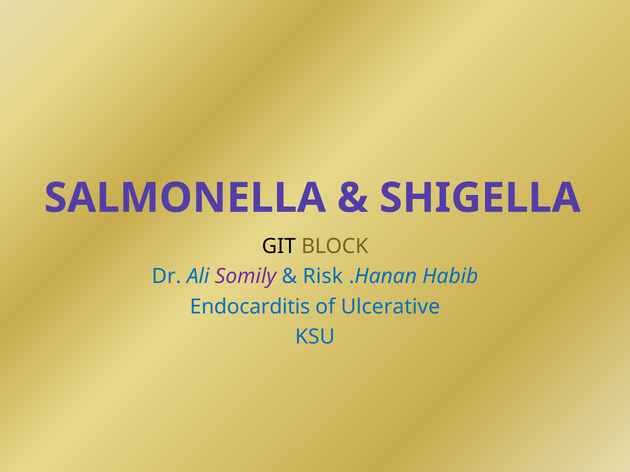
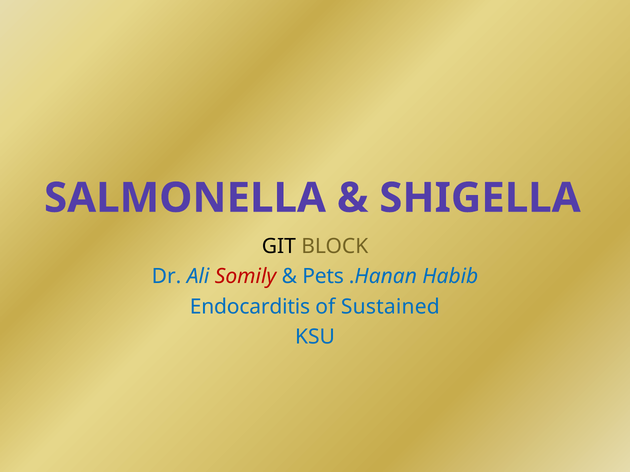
Somily colour: purple -> red (246, 277)
Risk: Risk -> Pets (323, 277)
Ulcerative: Ulcerative -> Sustained (390, 307)
